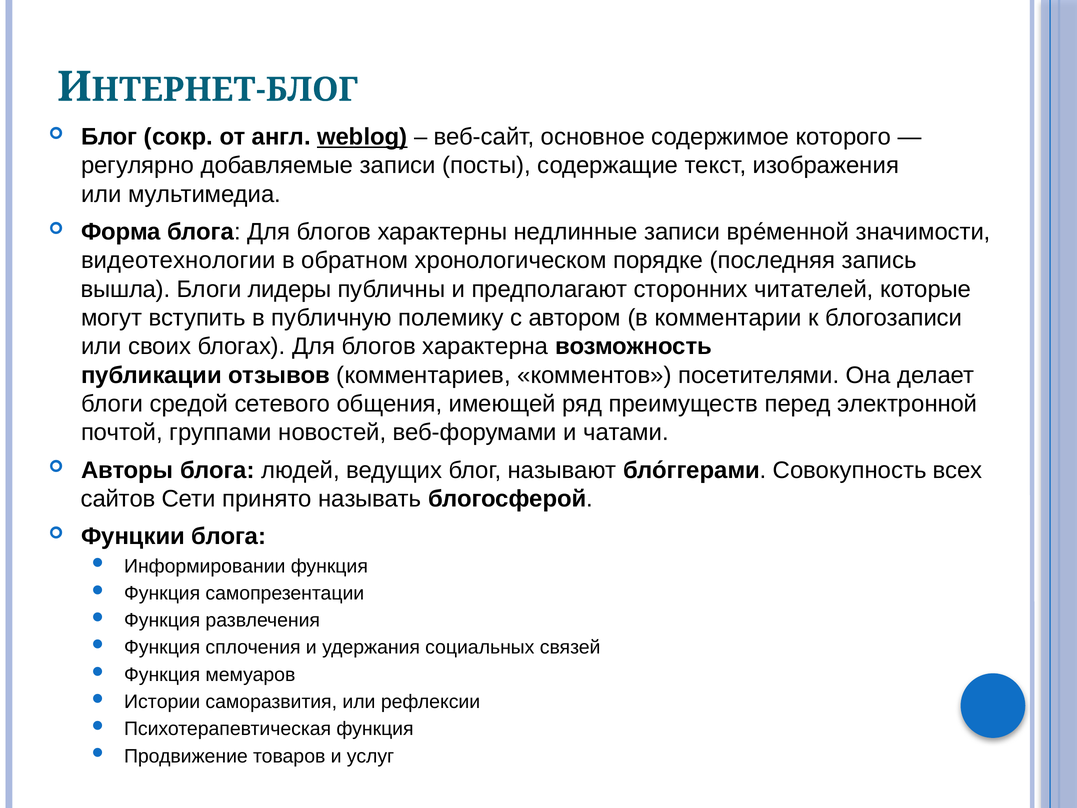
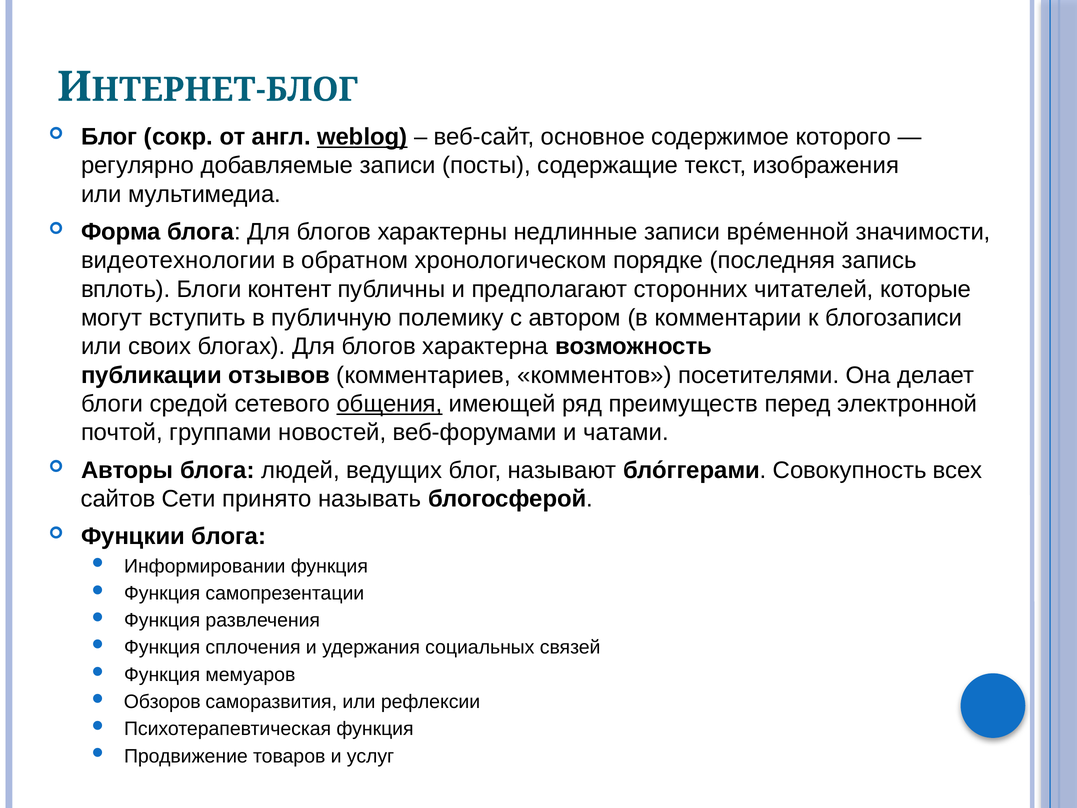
вышла: вышла -> вплоть (126, 289)
лидеры: лидеры -> контент (290, 289)
общения underline: none -> present (390, 404)
Истории: Истории -> Обзоров (162, 702)
